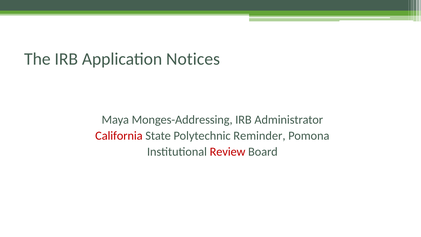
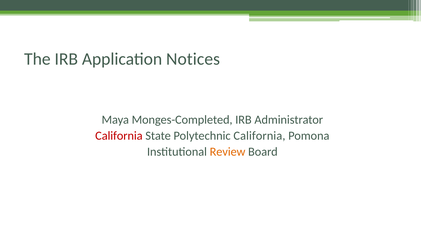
Monges-Addressing: Monges-Addressing -> Monges-Completed (182, 120)
Polytechnic Reminder: Reminder -> California (259, 136)
Review colour: red -> orange (228, 152)
